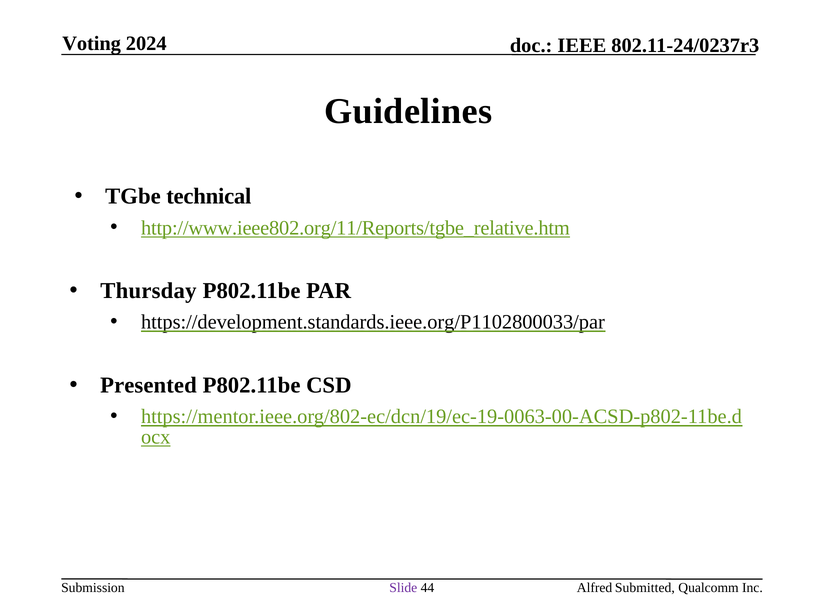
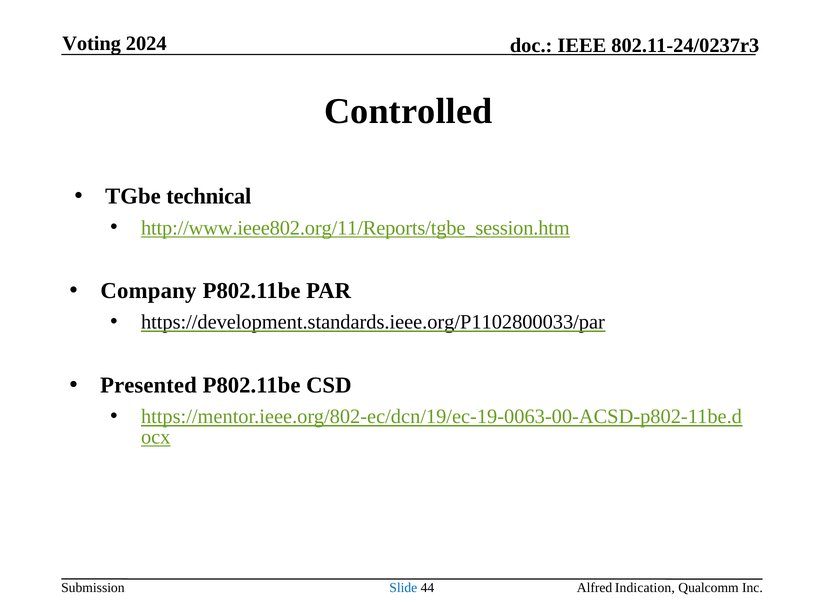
Guidelines: Guidelines -> Controlled (408, 111)
http://www.ieee802.org/11/Reports/tgbe_relative.htm: http://www.ieee802.org/11/Reports/tgbe_relative.htm -> http://www.ieee802.org/11/Reports/tgbe_session.htm (355, 228)
Thursday: Thursday -> Company (148, 291)
Slide colour: purple -> blue (403, 588)
Submitted: Submitted -> Indication (645, 588)
